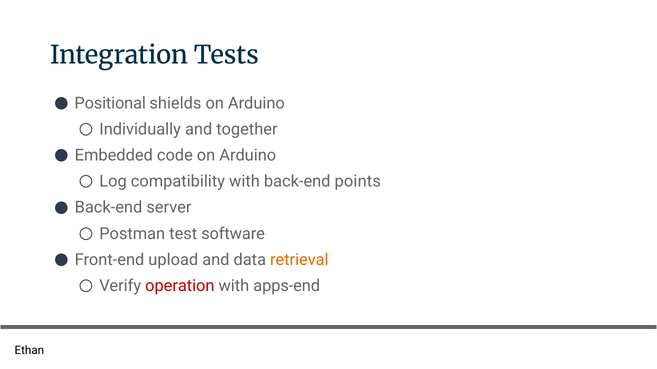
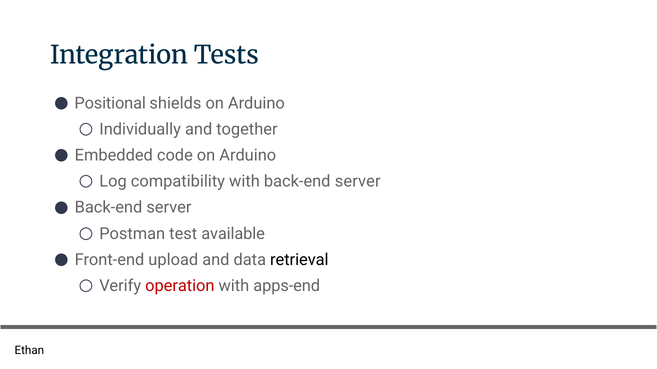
with back-end points: points -> server (358, 182)
software: software -> available (233, 234)
retrieval colour: orange -> black (299, 260)
